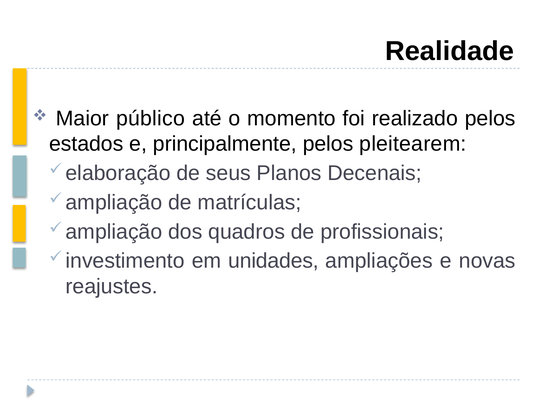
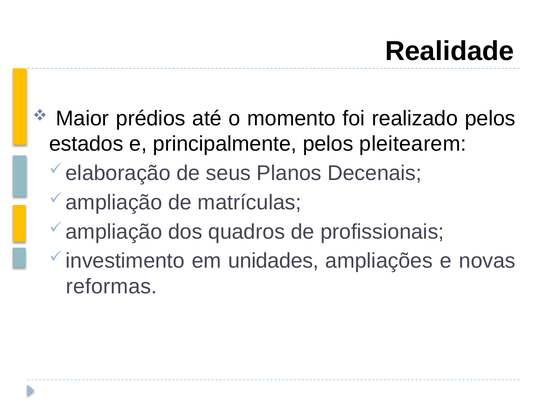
público: público -> prédios (151, 119)
reajustes: reajustes -> reformas (111, 287)
